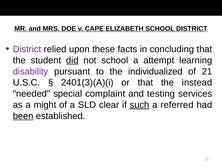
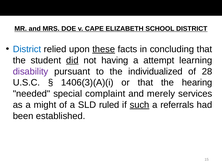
District colour: purple -> blue (27, 49)
these underline: none -> present (104, 49)
not school: school -> having (115, 60)
21: 21 -> 28 (207, 71)
2401(3)(A)(i: 2401(3)(A)(i -> 1406(3)(A)(i (87, 82)
instead: instead -> hearing (197, 82)
testing: testing -> merely (161, 93)
clear: clear -> ruled (109, 105)
referred: referred -> referrals (177, 105)
been underline: present -> none (23, 116)
